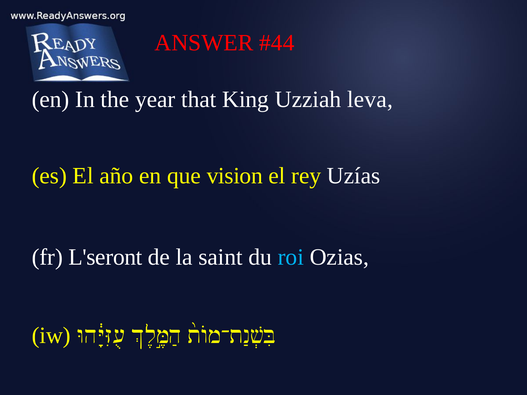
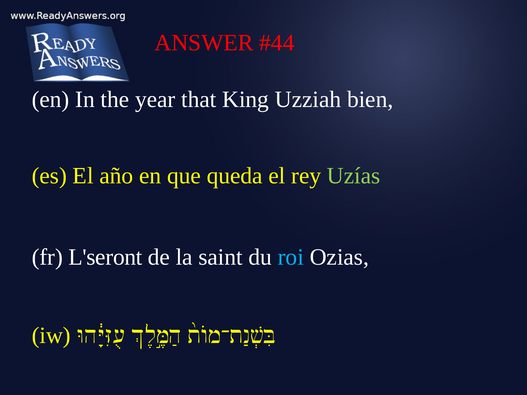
leva: leva -> bien (370, 100)
vision: vision -> queda (235, 176)
Uzías colour: white -> light green (354, 176)
